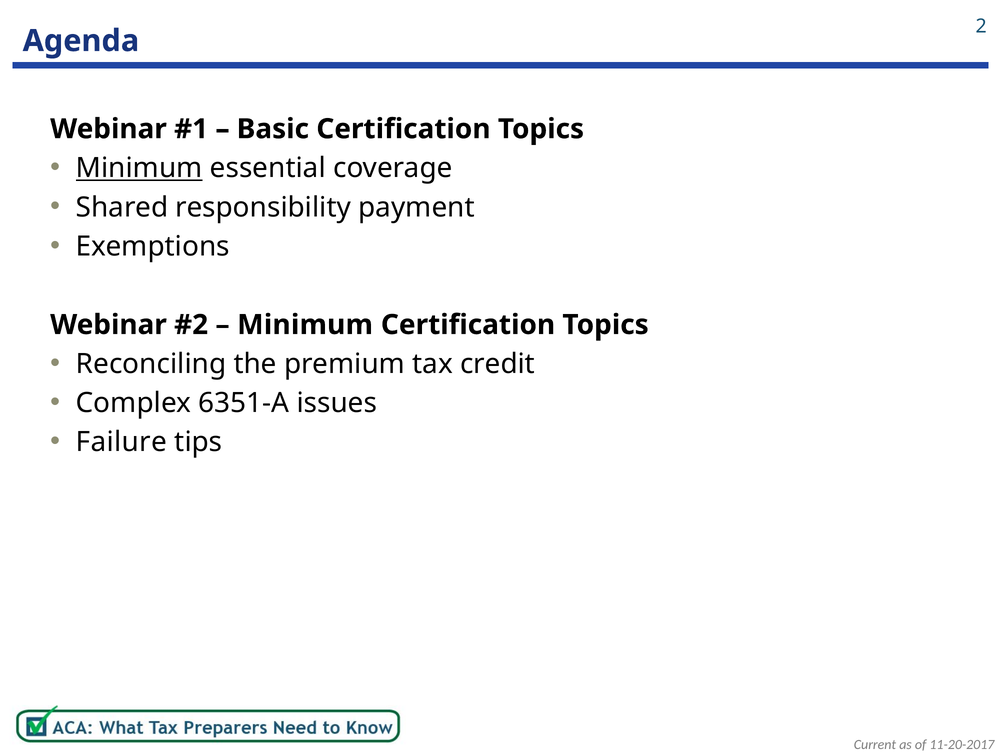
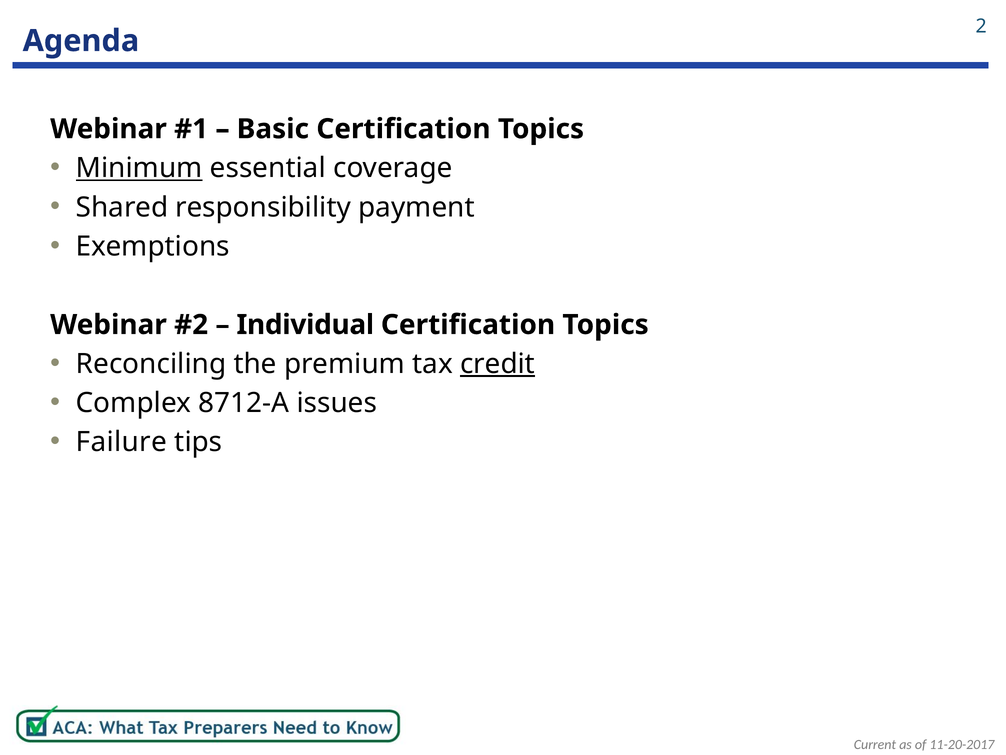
Minimum: Minimum -> Individual (305, 325)
credit underline: none -> present (498, 364)
6351-A: 6351-A -> 8712-A (244, 403)
